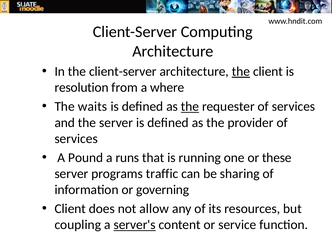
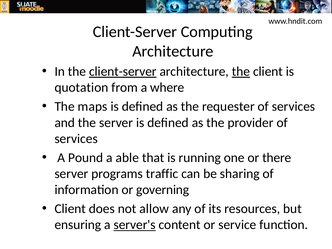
client-server underline: none -> present (123, 71)
resolution: resolution -> quotation (81, 88)
waits: waits -> maps (93, 107)
the underline: present -> none (190, 107)
runs: runs -> able (127, 158)
these: these -> there (277, 158)
coupling: coupling -> ensuring (78, 225)
